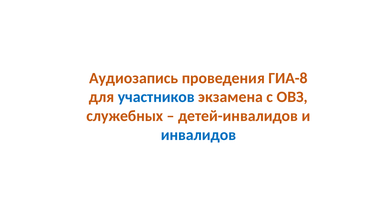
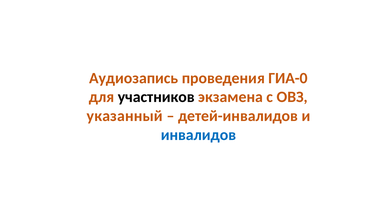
ГИА-8: ГИА-8 -> ГИА-0 (288, 78)
участников colour: blue -> black (156, 97)
служебных: служебных -> указанный (125, 116)
